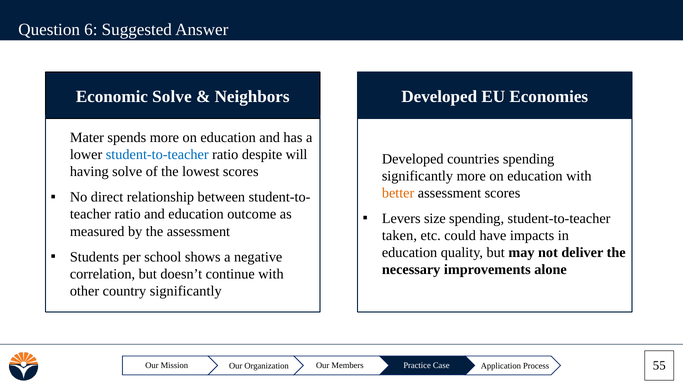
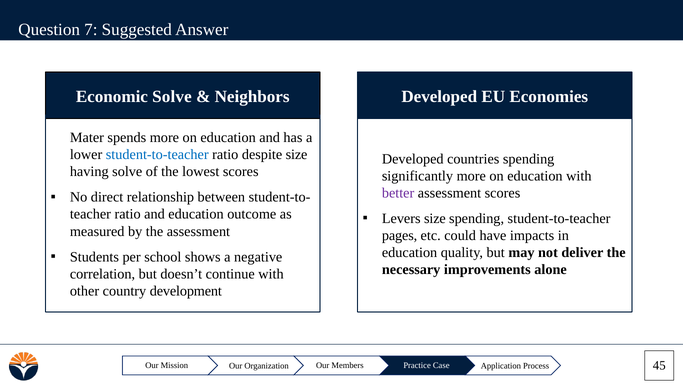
6: 6 -> 7 (91, 30)
despite will: will -> size (297, 155)
better colour: orange -> purple (398, 193)
taken: taken -> pages (400, 236)
country significantly: significantly -> development (186, 291)
55: 55 -> 45 (659, 366)
